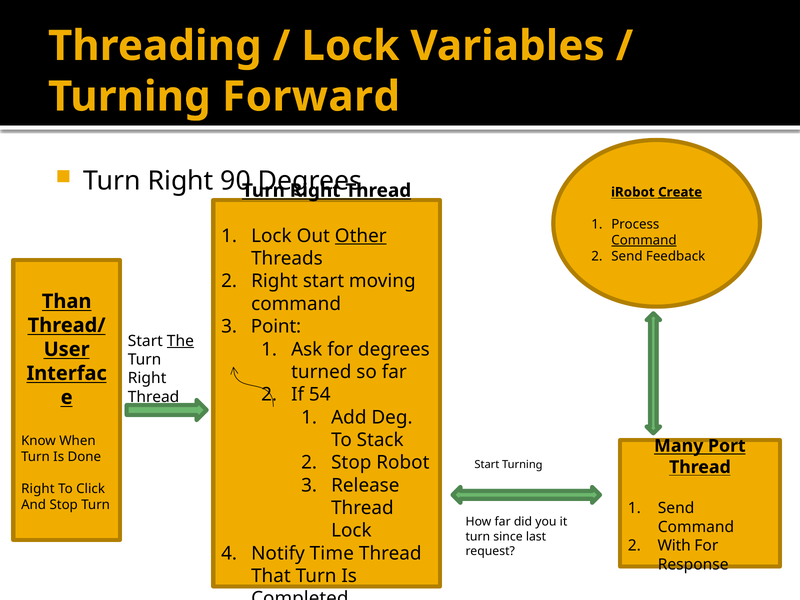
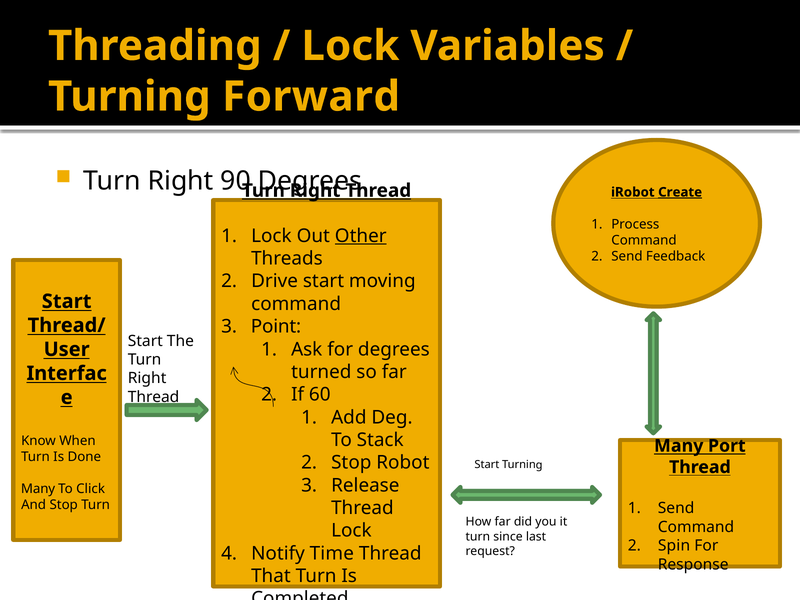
Command underline: present -> none (644, 240)
Right: Right -> Drive (275, 281)
Than: Than -> Start (67, 301)
The underline: present -> none (180, 341)
54: 54 -> 60 (320, 395)
Right: Right -> Many (38, 489)
With: With -> Spin (674, 546)
